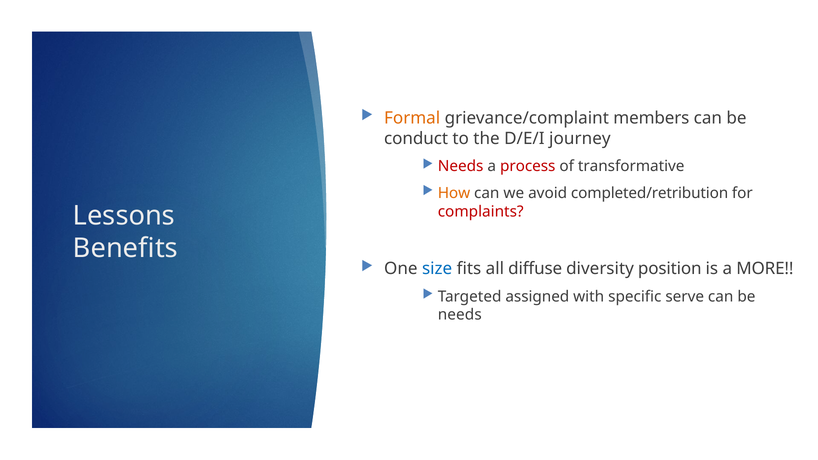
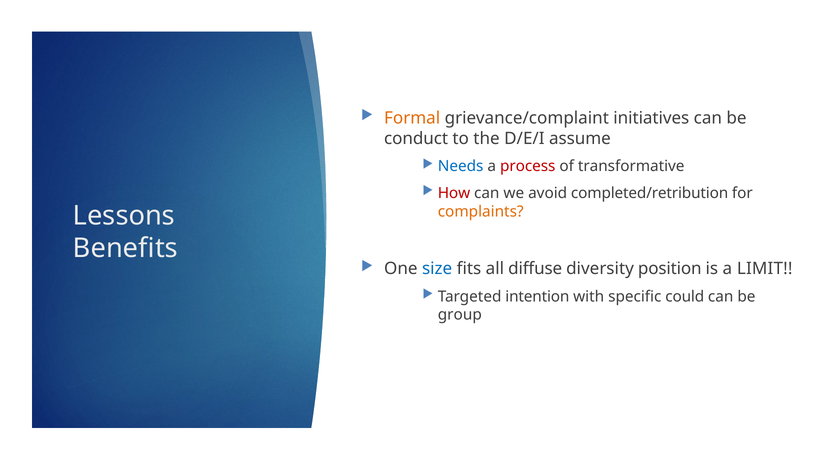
members: members -> initiatives (651, 118)
journey: journey -> assume (580, 138)
Needs colour: red -> blue (461, 166)
How colour: orange -> red (454, 193)
complaints colour: red -> orange (481, 212)
MORE: MORE -> LIMIT (765, 269)
assigned: assigned -> intention (537, 297)
serve: serve -> could (685, 297)
needs: needs -> group (460, 315)
